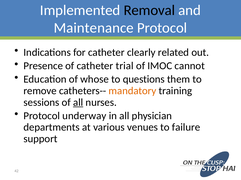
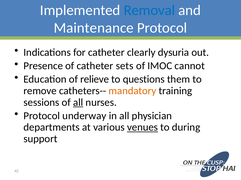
Removal colour: black -> blue (149, 10)
related: related -> dysuria (174, 53)
trial: trial -> sets (125, 66)
whose: whose -> relieve (95, 80)
venues underline: none -> present (143, 128)
failure: failure -> during (186, 128)
